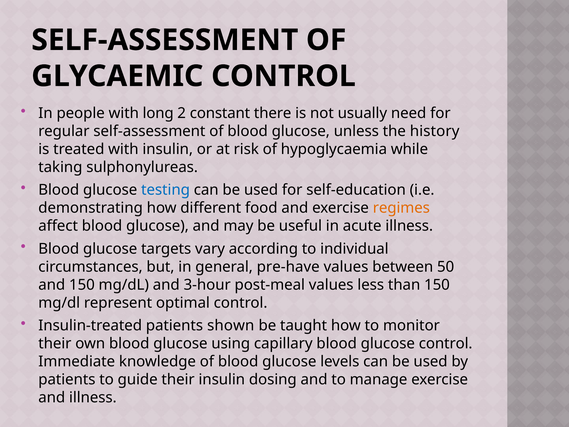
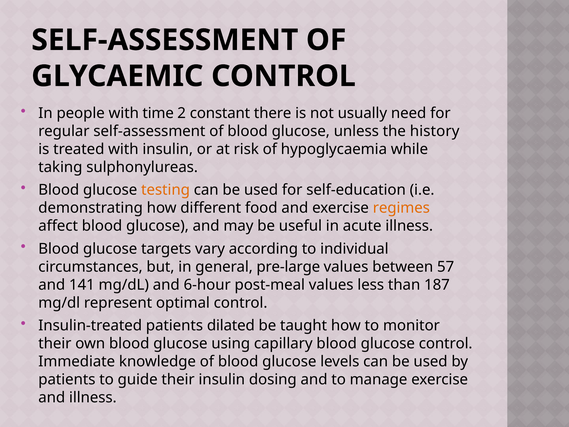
long: long -> time (158, 113)
testing colour: blue -> orange (166, 190)
pre-have: pre-have -> pre-large (288, 267)
50: 50 -> 57 (446, 267)
and 150: 150 -> 141 (82, 285)
3-hour: 3-hour -> 6-hour (207, 285)
than 150: 150 -> 187 (437, 285)
shown: shown -> dilated (231, 325)
